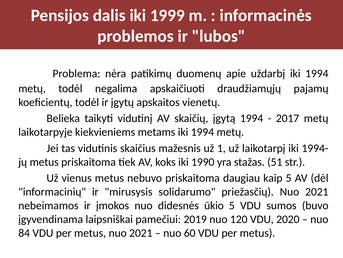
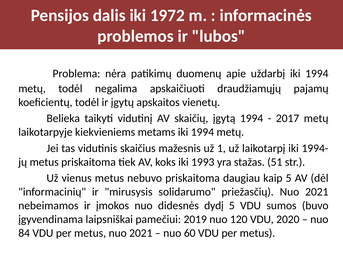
1999: 1999 -> 1972 (167, 15)
1990: 1990 -> 1993 (203, 162)
ūkio: ūkio -> dydį (214, 205)
